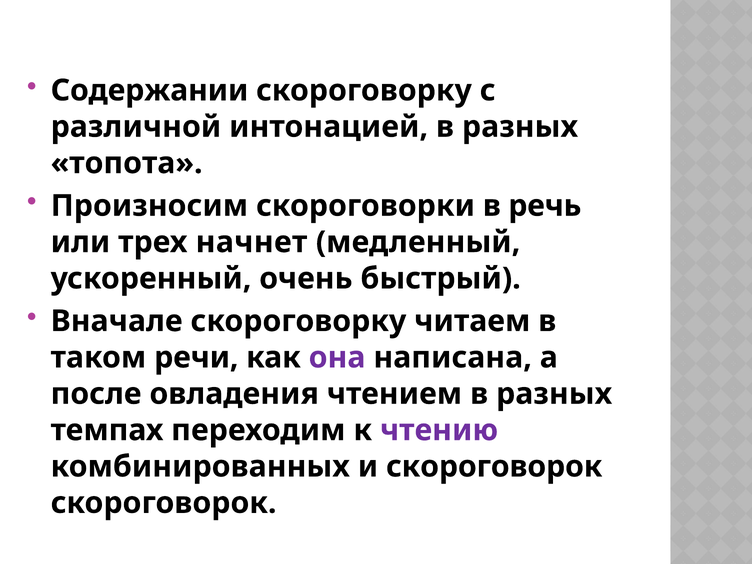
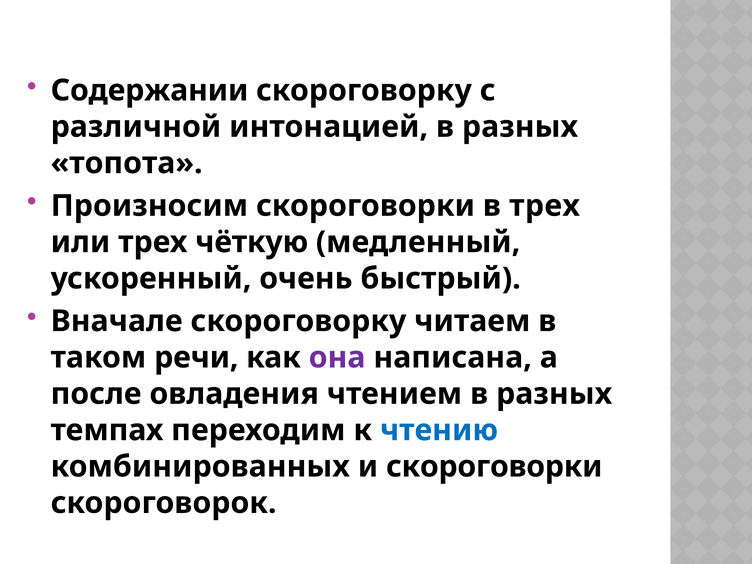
в речь: речь -> трех (545, 206)
начнет: начнет -> чёткую (252, 242)
чтению colour: purple -> blue (439, 430)
и скороговорок: скороговорок -> скороговорки (494, 467)
